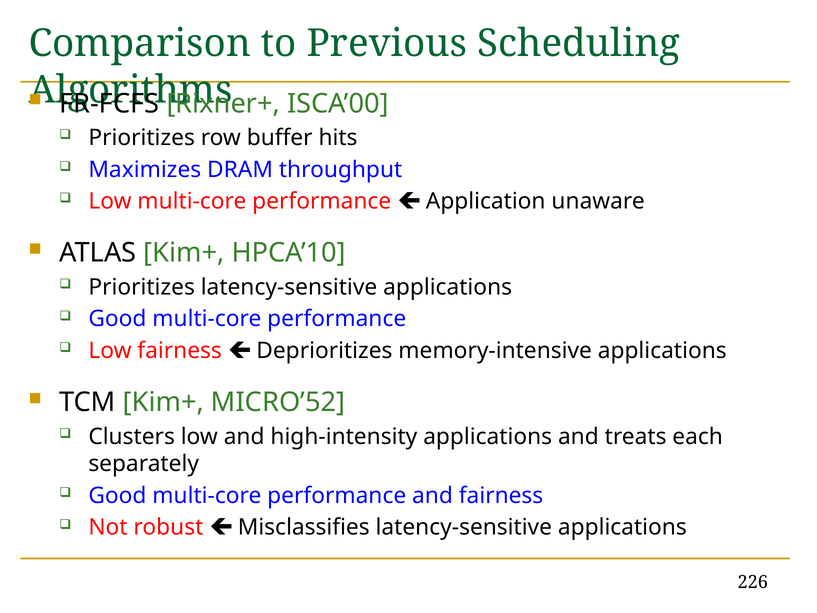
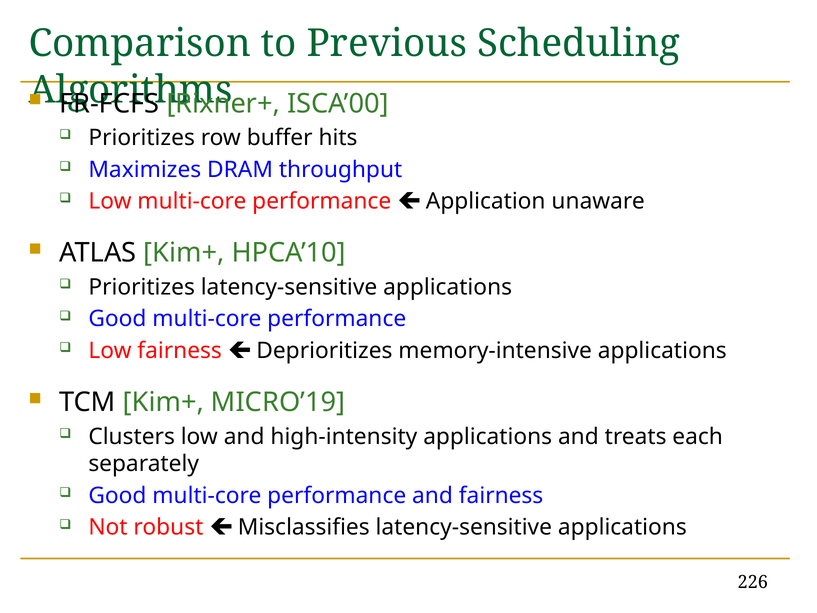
MICRO’52: MICRO’52 -> MICRO’19 (278, 402)
